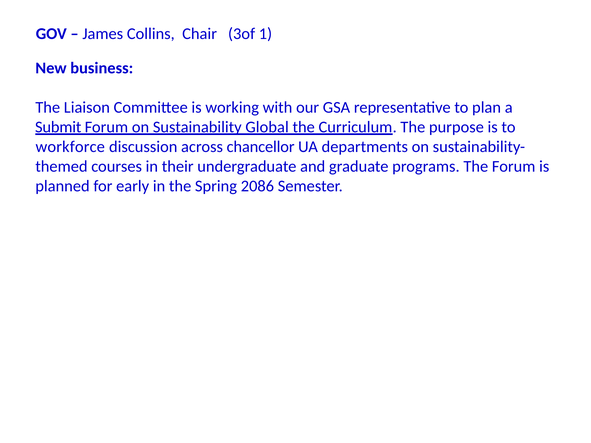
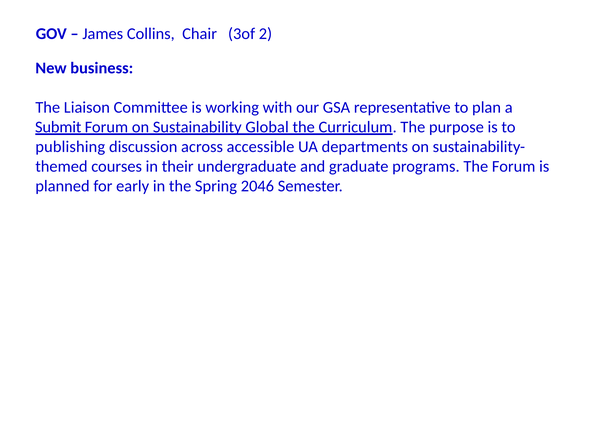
1: 1 -> 2 (265, 34)
workforce: workforce -> publishing (70, 147)
chancellor: chancellor -> accessible (261, 147)
2086: 2086 -> 2046 (257, 186)
